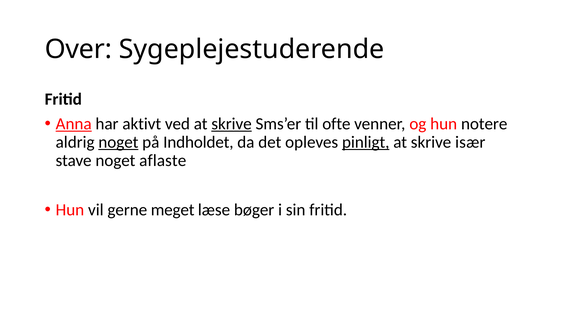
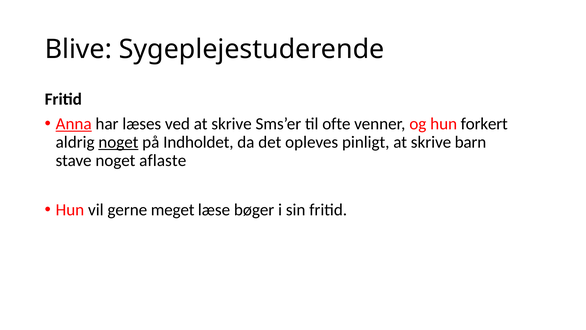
Over: Over -> Blive (78, 49)
aktivt: aktivt -> læses (142, 124)
skrive underline: present -> none (232, 124)
notere: notere -> forkert (484, 124)
pinligt underline: present -> none (366, 142)
især: især -> barn (470, 142)
